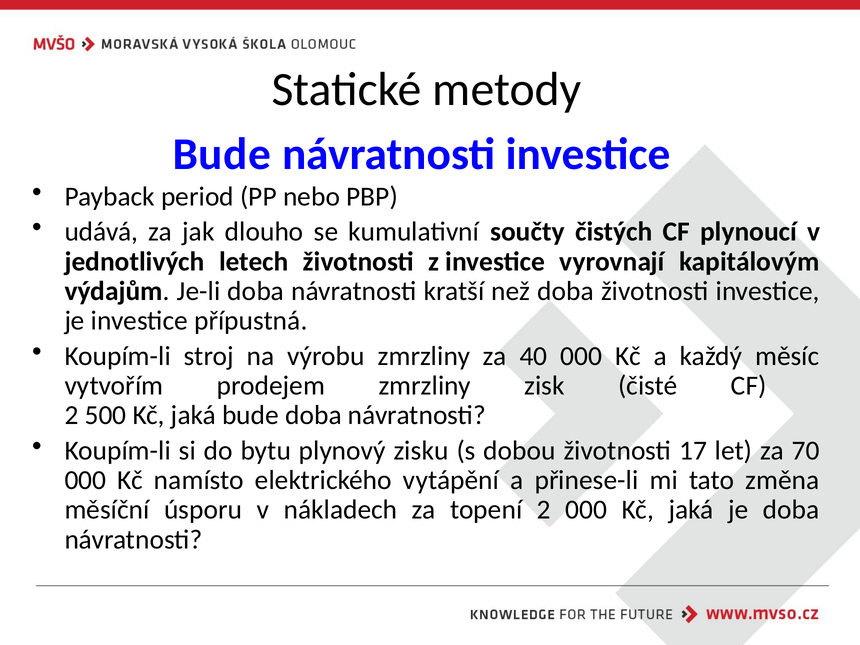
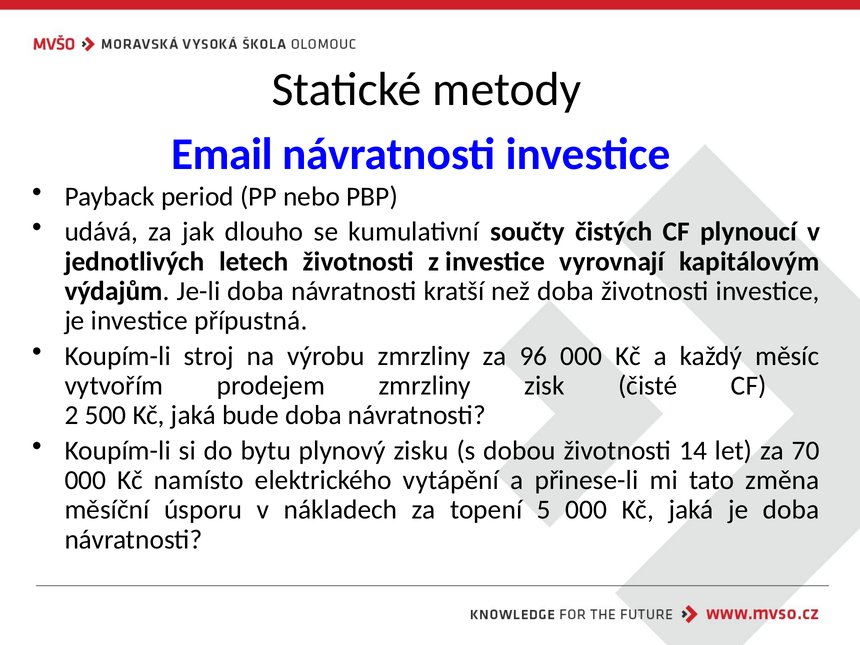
Bude: Bude -> Email (222, 154)
40: 40 -> 96 (533, 356)
17: 17 -> 14 (693, 451)
topení 2: 2 -> 5 (544, 510)
